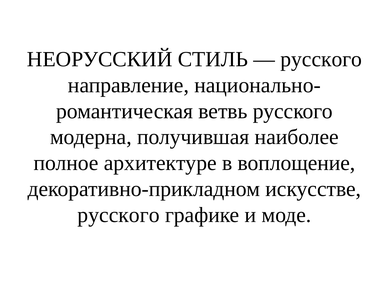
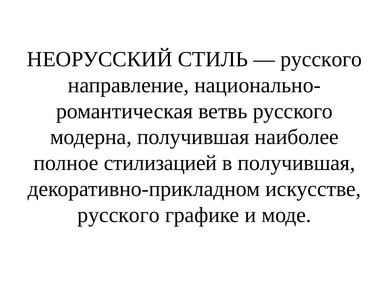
архитектуре: архитектуре -> стилизацией (160, 163)
в воплощение: воплощение -> получившая (296, 163)
